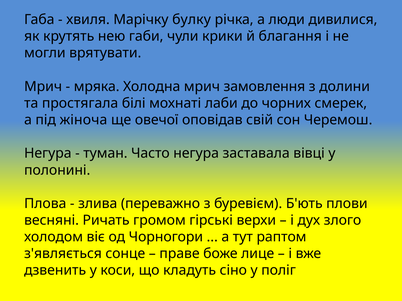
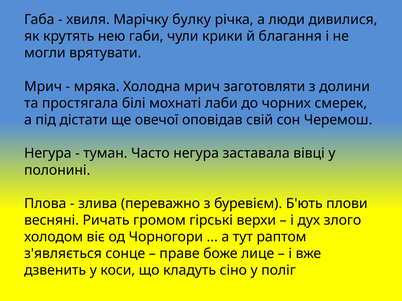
замовлення: замовлення -> заготовляти (264, 87)
жіноча: жіноча -> дістати (84, 120)
